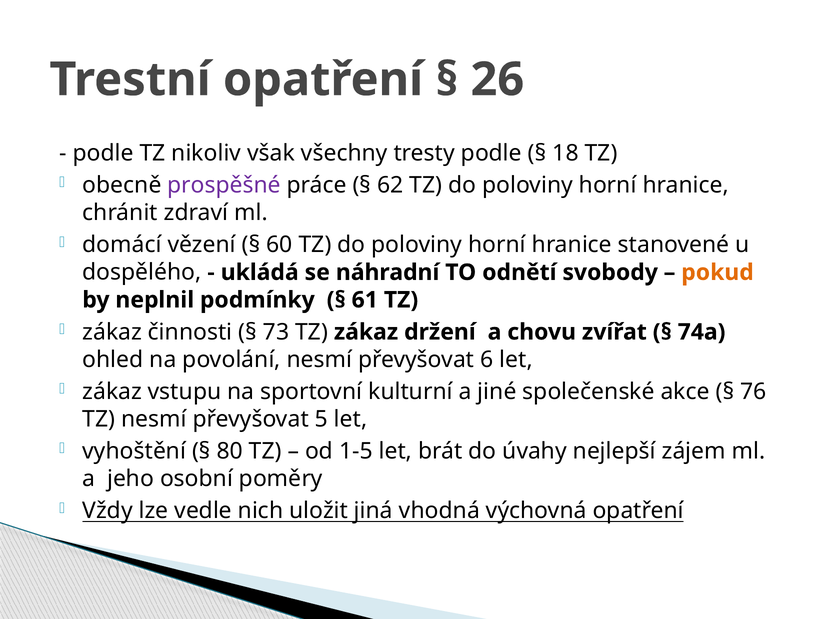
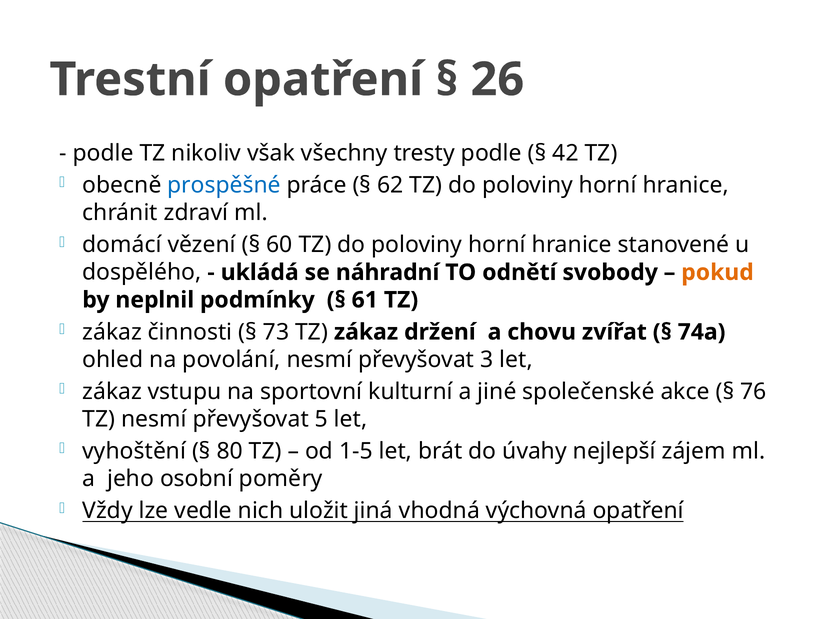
18: 18 -> 42 (566, 153)
prospěšné colour: purple -> blue (224, 185)
6: 6 -> 3 (487, 359)
